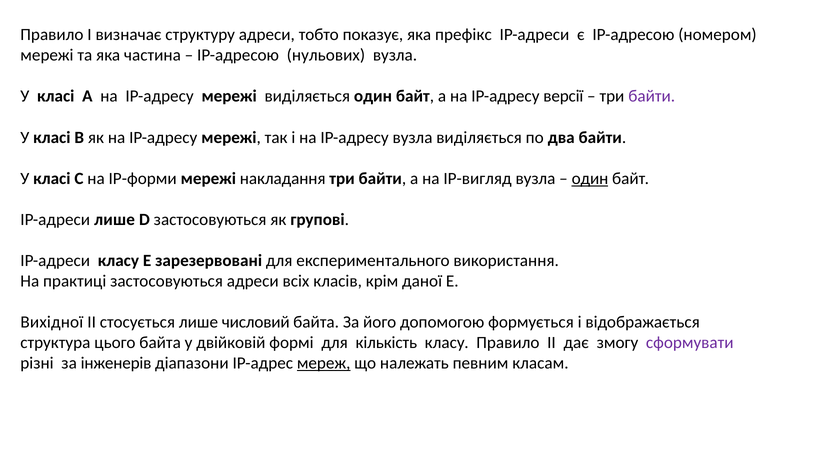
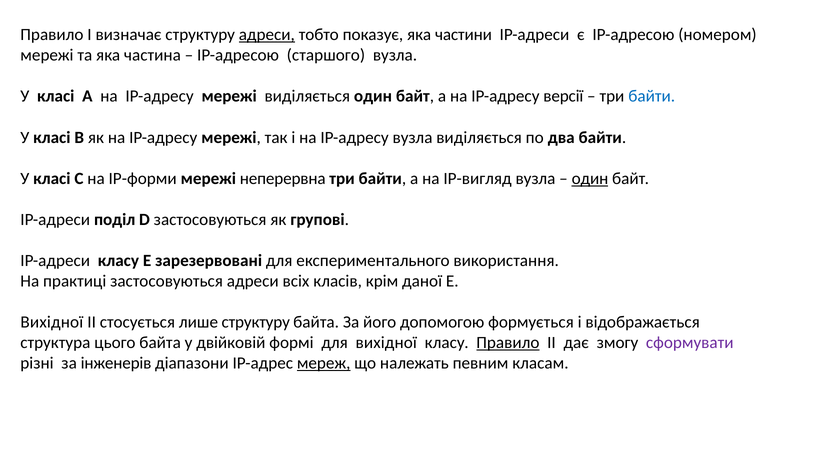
адреси underline: none -> present (267, 35)
префікс: префікс -> частини (464, 35)
нульових: нульових -> старшого (326, 55)
байти colour: purple -> blue (652, 96)
накладання: накладання -> неперервна (283, 179)
IP-адреси лише: лише -> поділ (115, 220)
лише числовий: числовий -> структуру (256, 322)
для кількість: кількість -> вихідної (386, 343)
Правило underline: none -> present (508, 343)
